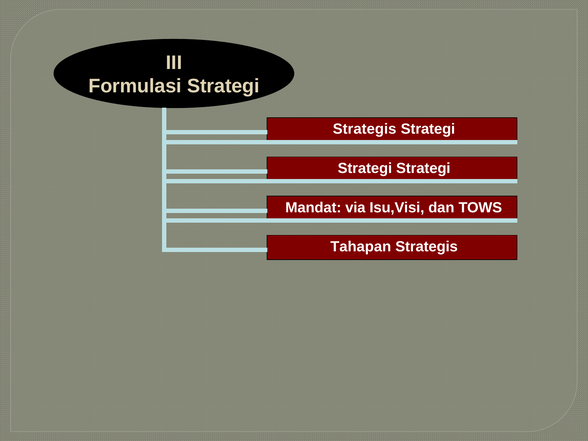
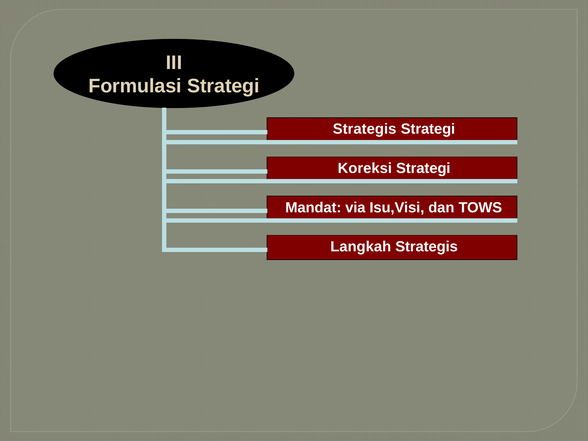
Strategi: Strategi -> Koreksi (365, 168)
Tahapan: Tahapan -> Langkah (361, 247)
